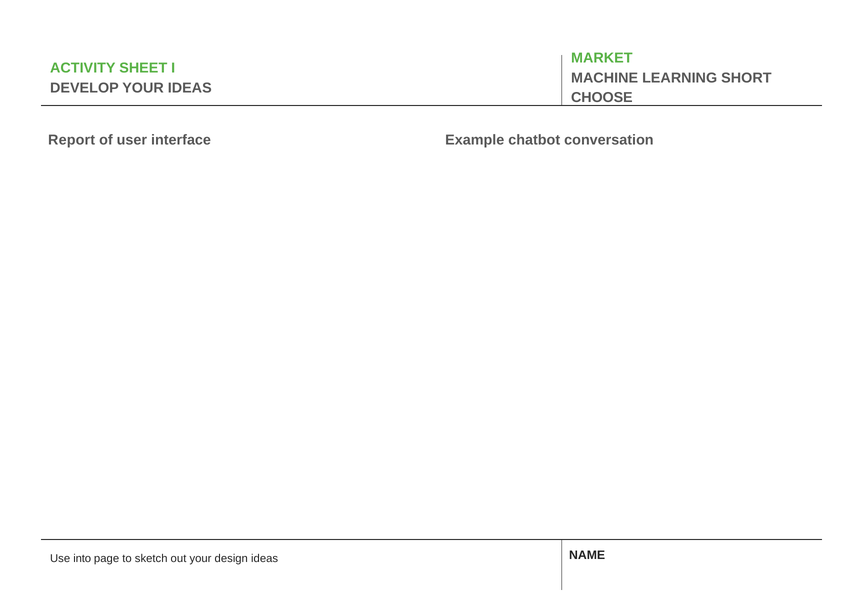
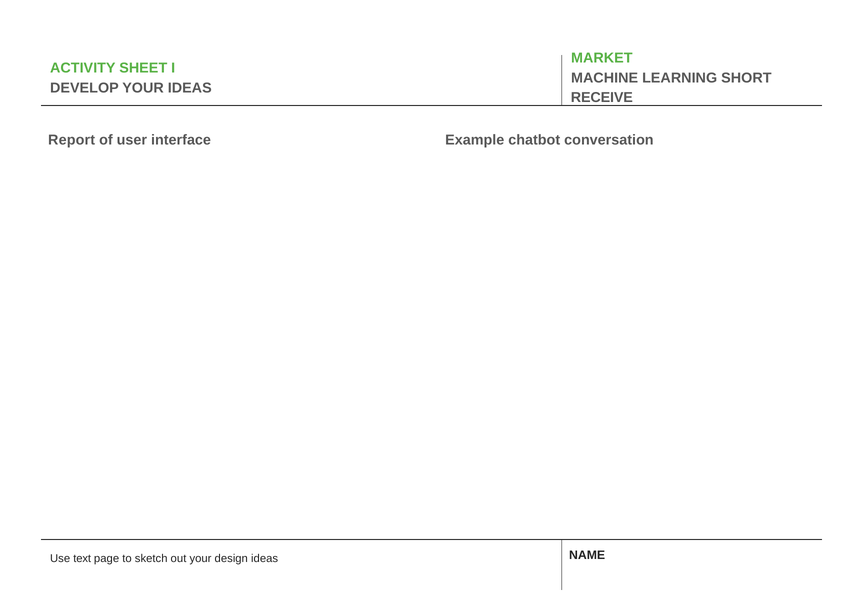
CHOOSE: CHOOSE -> RECEIVE (602, 98)
into: into -> text (82, 559)
